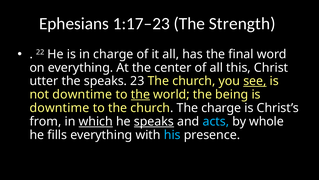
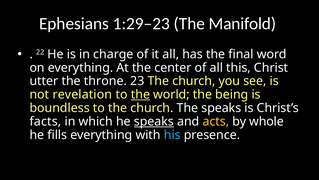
1:17–23: 1:17–23 -> 1:29–23 (141, 24)
Strength: Strength -> Manifold (242, 24)
the speaks: speaks -> throne (105, 81)
see underline: present -> none (255, 81)
not downtime: downtime -> revelation (82, 94)
downtime: downtime -> boundless (60, 108)
The charge: charge -> speaks (221, 108)
from: from -> facts (45, 121)
which underline: present -> none (96, 121)
acts colour: light blue -> yellow (216, 121)
